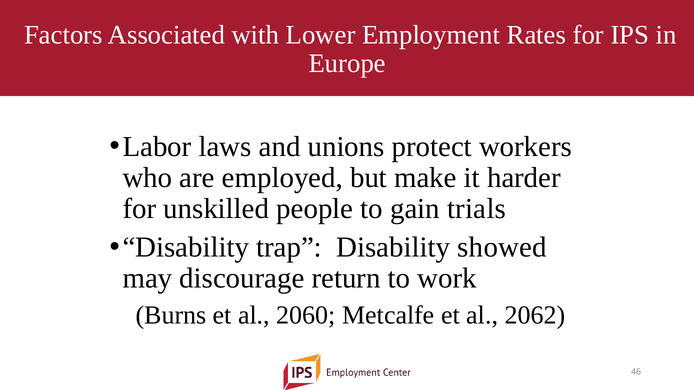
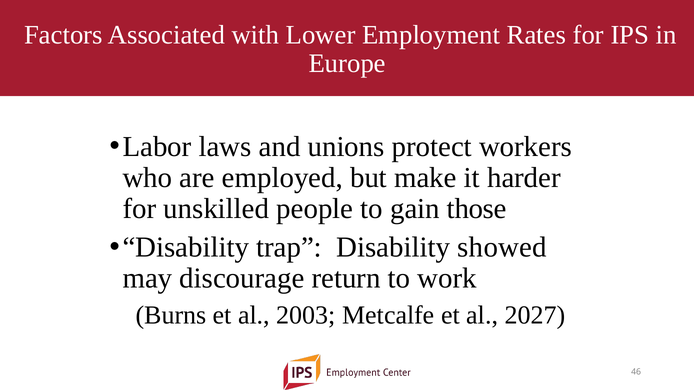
trials: trials -> those (477, 209)
2060: 2060 -> 2003 (306, 316)
2062: 2062 -> 2027 (535, 316)
